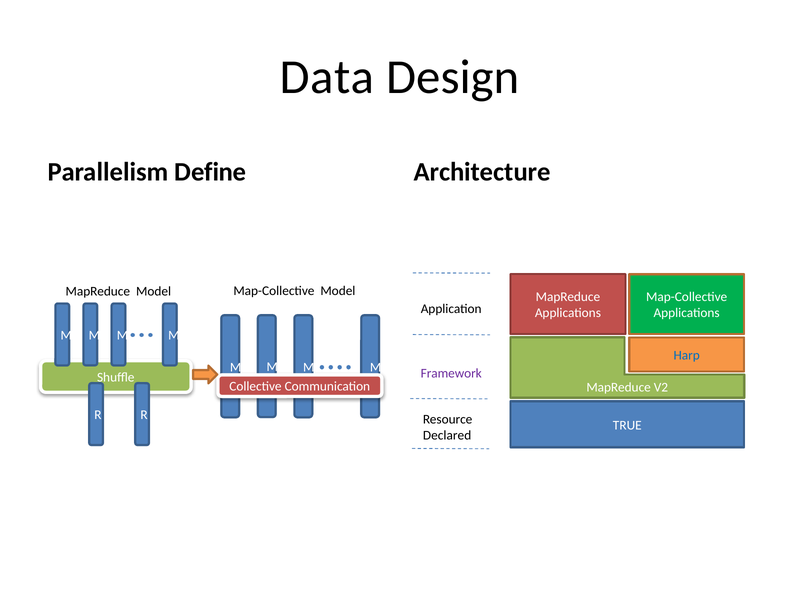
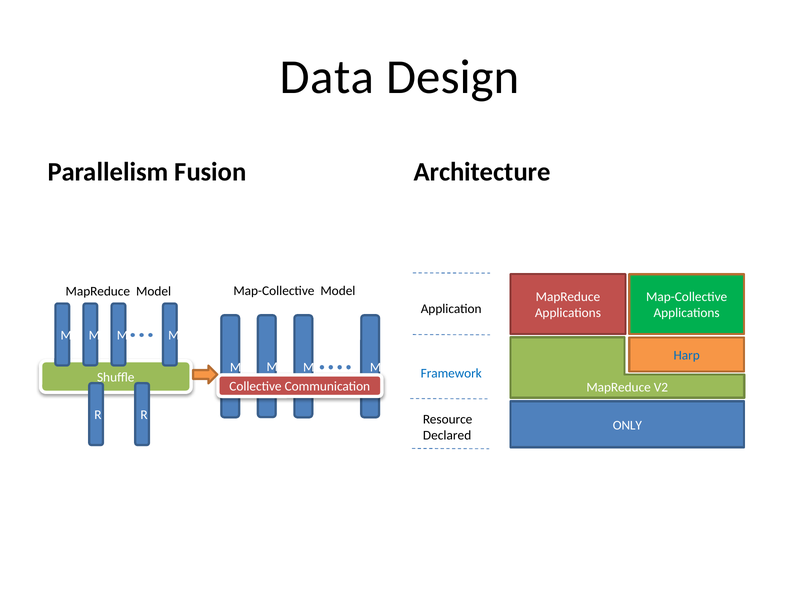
Define: Define -> Fusion (210, 172)
Framework colour: purple -> blue (451, 374)
TRUE: TRUE -> ONLY (627, 425)
